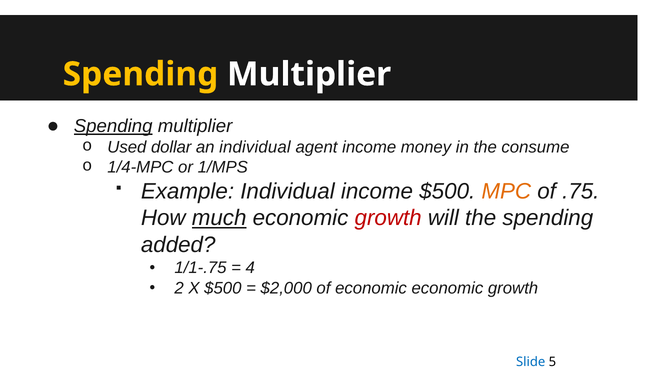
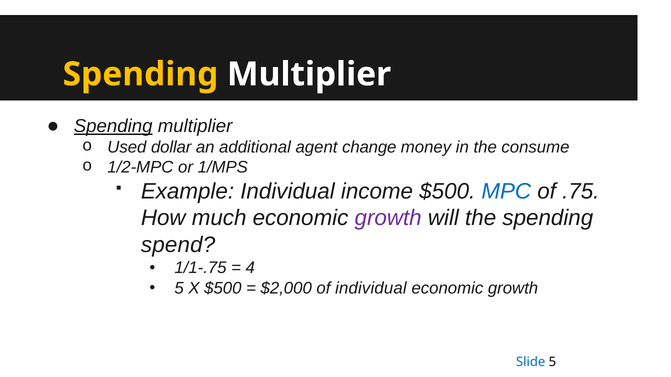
an individual: individual -> additional (255, 147)
agent income: income -> change (369, 147)
1/4-MPC: 1/4-MPC -> 1/2-MPC (140, 168)
MPC colour: orange -> blue (506, 192)
much underline: present -> none (219, 218)
growth colour: red -> purple (388, 218)
added: added -> spend (178, 245)
2: 2 -> 5 (179, 288)
of economic: economic -> individual (371, 288)
